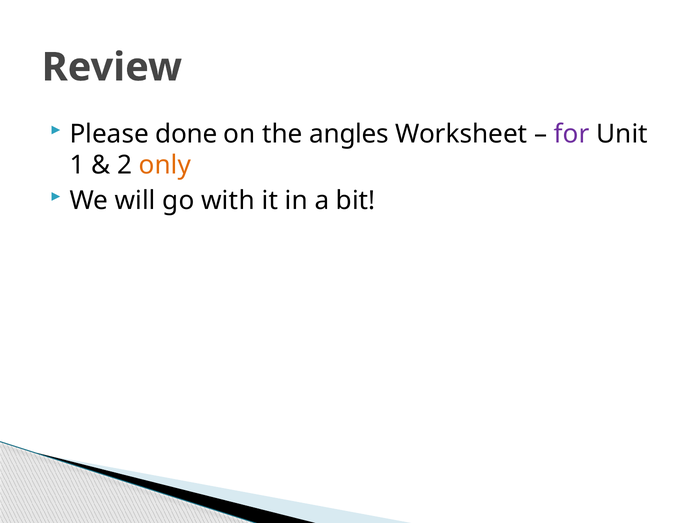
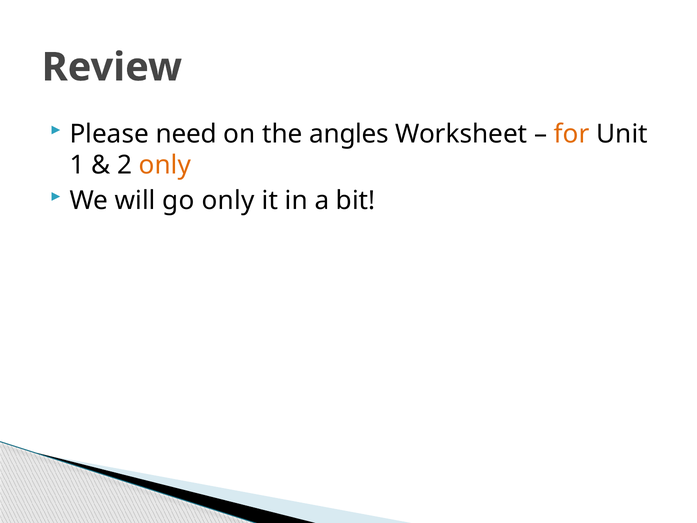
done: done -> need (186, 134)
for colour: purple -> orange (572, 134)
go with: with -> only (228, 201)
